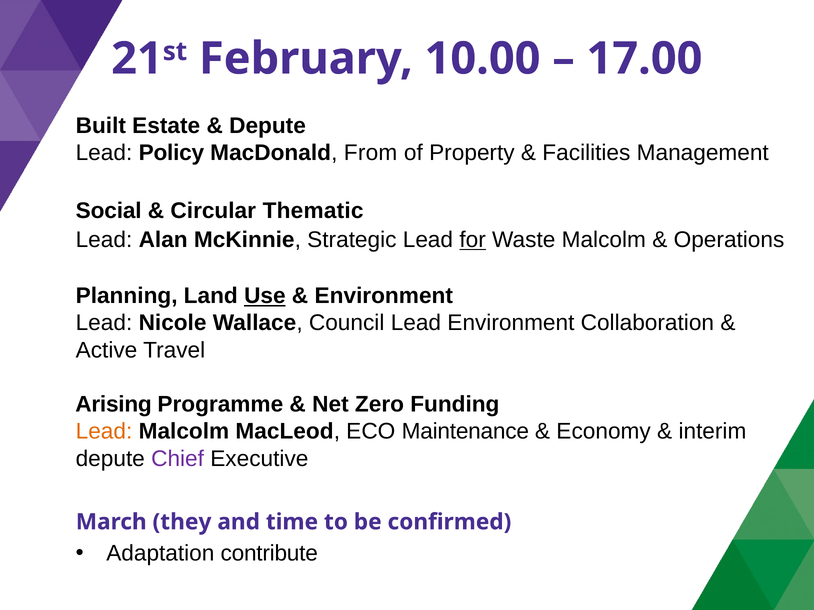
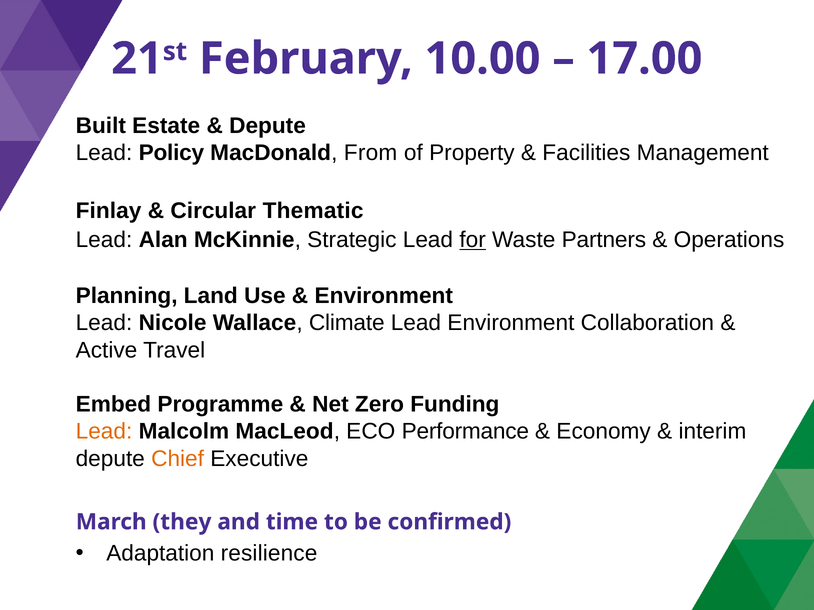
Social: Social -> Finlay (109, 211)
Waste Malcolm: Malcolm -> Partners (604, 240)
Use underline: present -> none (265, 296)
Council: Council -> Climate (347, 323)
Arising: Arising -> Embed (113, 405)
Maintenance: Maintenance -> Performance (465, 432)
Chief colour: purple -> orange (178, 459)
contribute: contribute -> resilience (269, 554)
